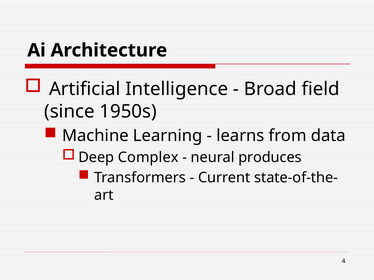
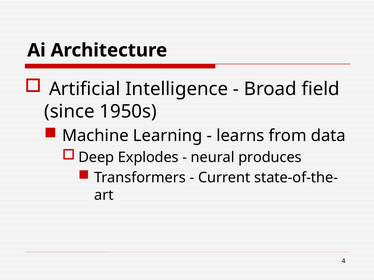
Complex: Complex -> Explodes (148, 157)
